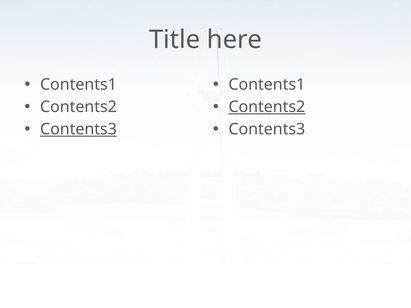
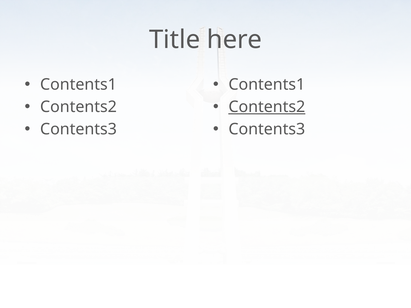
Contents3 underline: present -> none (78, 129)
